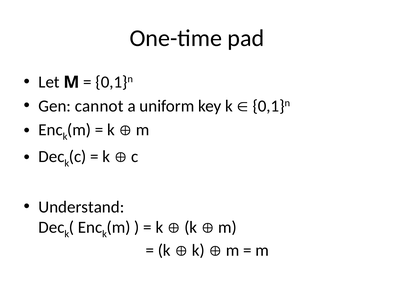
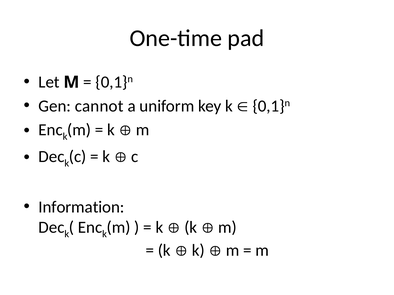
Understand: Understand -> Information (81, 207)
